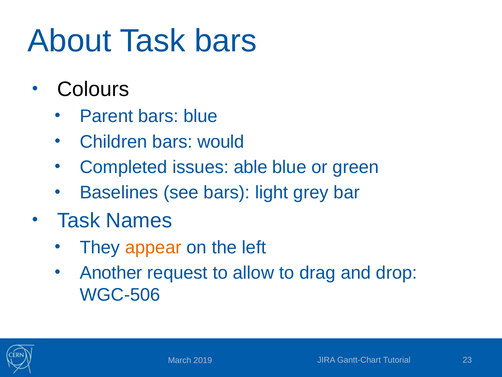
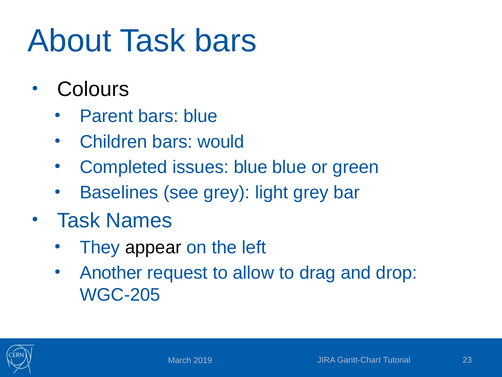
issues able: able -> blue (251, 167)
see bars: bars -> grey (227, 192)
appear colour: orange -> black (153, 247)
WGC-506: WGC-506 -> WGC-205 (120, 294)
